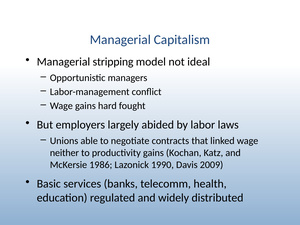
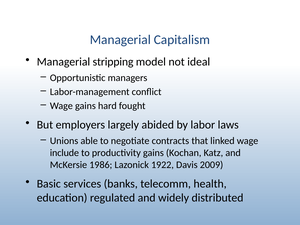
neither: neither -> include (64, 153)
1990: 1990 -> 1922 (162, 165)
